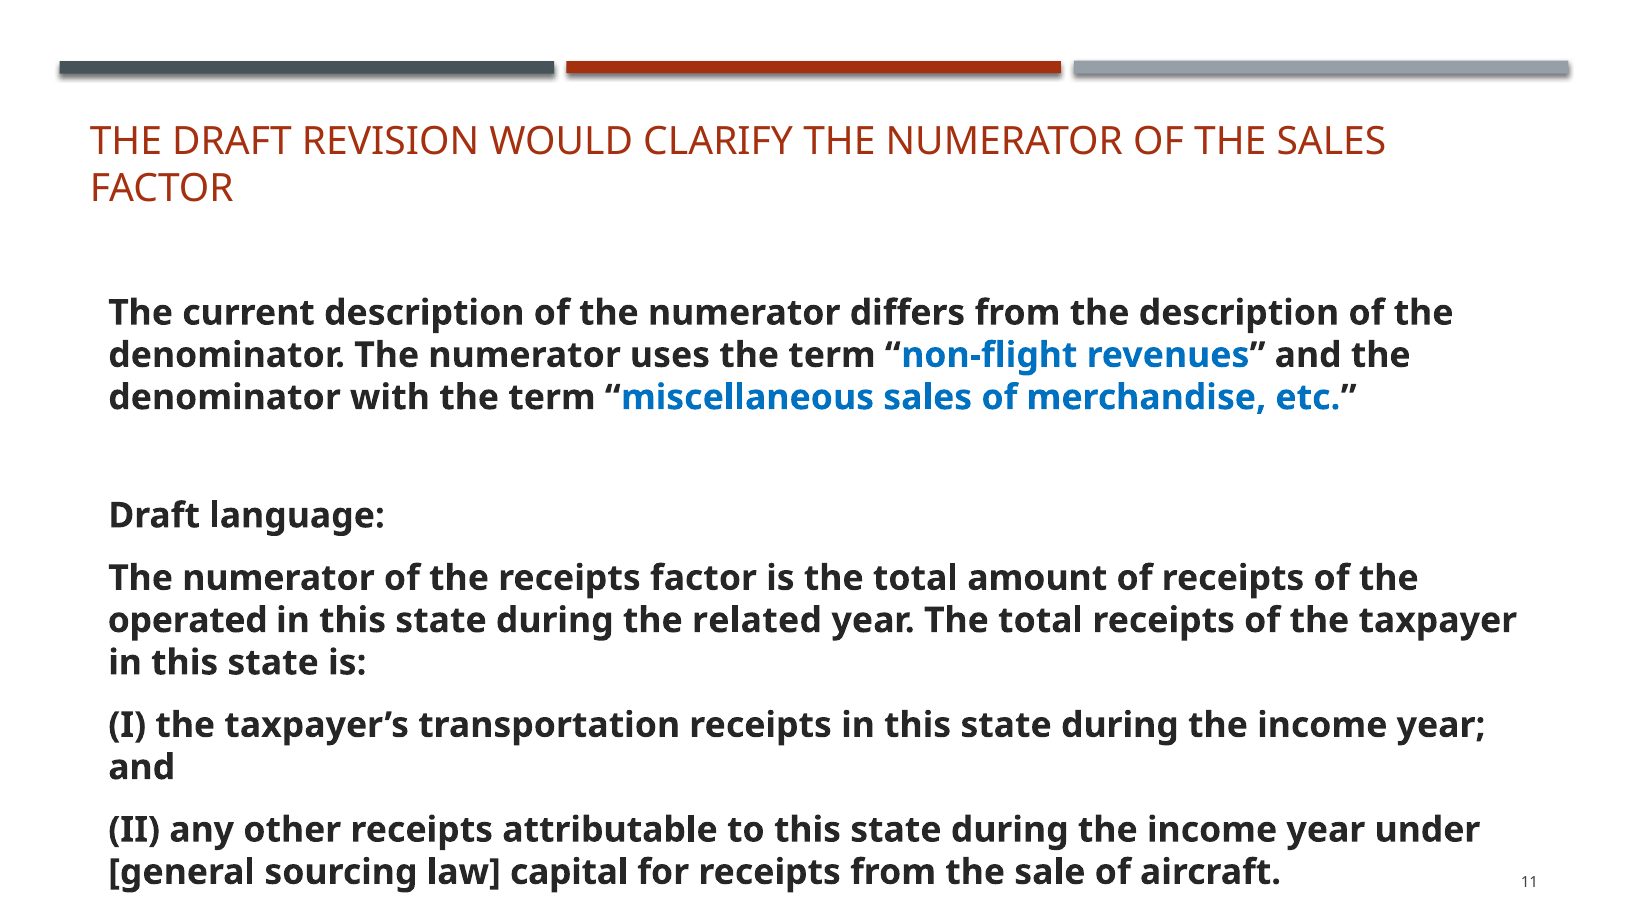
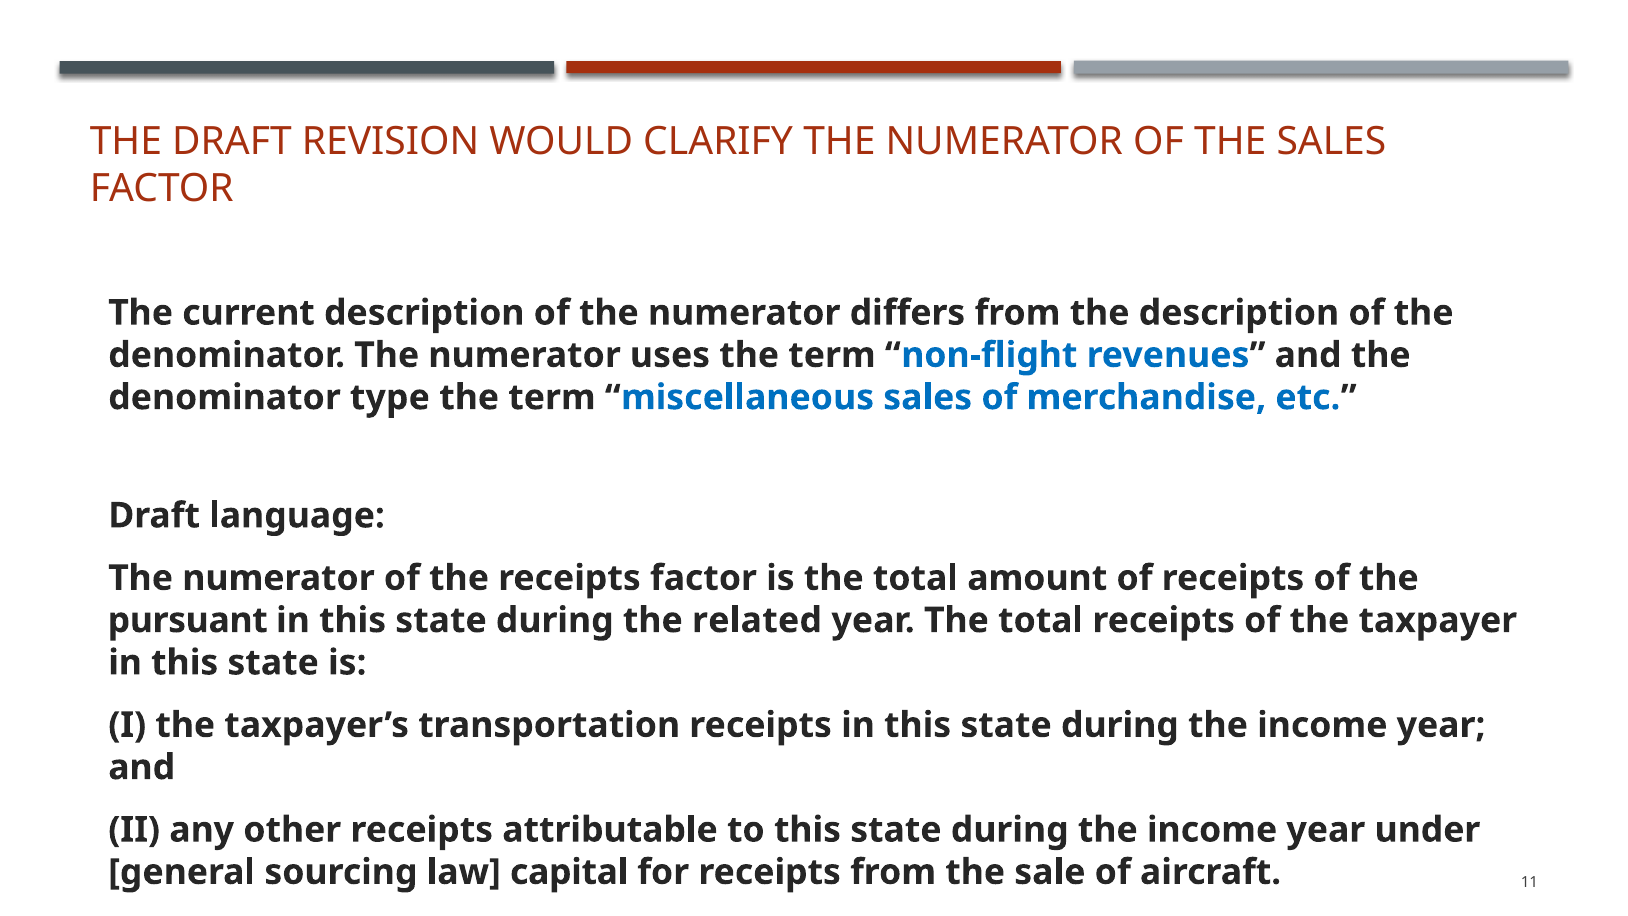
with: with -> type (390, 397)
operated: operated -> pursuant (188, 620)
